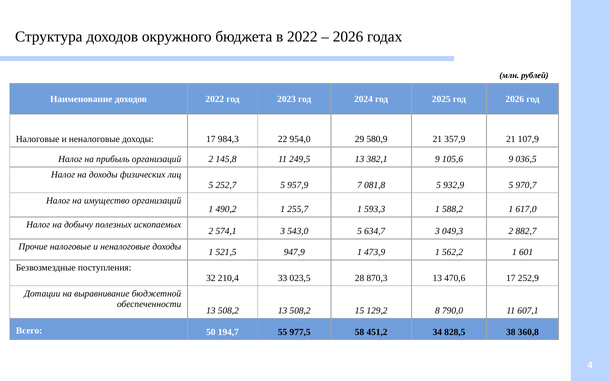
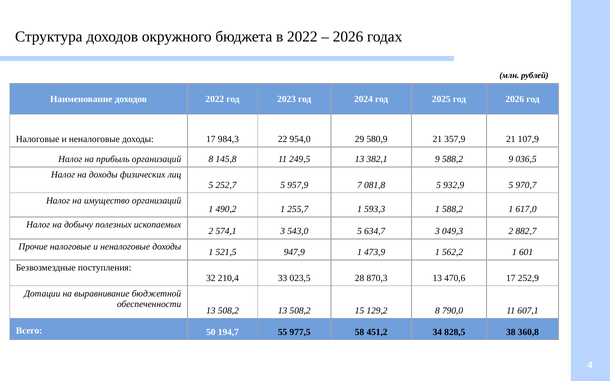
организаций 2: 2 -> 8 (211, 159)
9 105,6: 105,6 -> 588,2 (453, 159)
